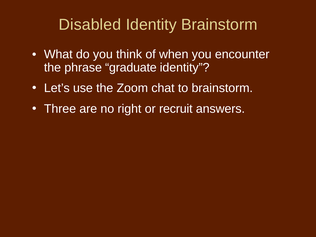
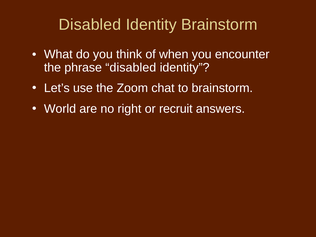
phrase graduate: graduate -> disabled (131, 68)
Three: Three -> World (60, 109)
